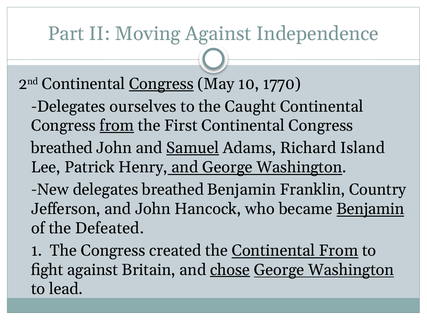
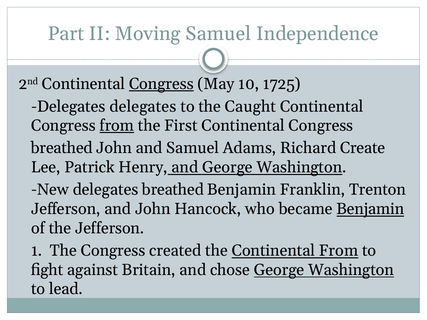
Moving Against: Against -> Samuel (218, 34)
1770: 1770 -> 1725 (282, 84)
Delegates ourselves: ourselves -> delegates (143, 106)
Samuel underline: present -> none (193, 148)
Island: Island -> Create (363, 148)
Country: Country -> Trenton (377, 190)
the Defeated: Defeated -> Jefferson (110, 228)
chose underline: present -> none (230, 270)
